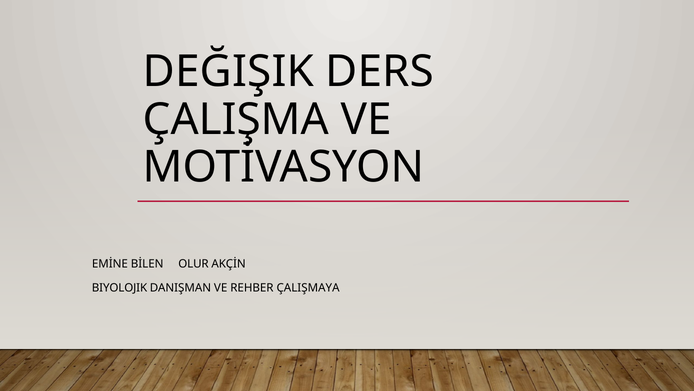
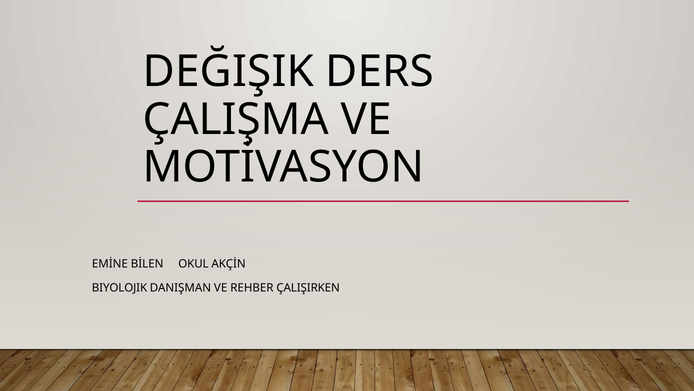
OLUR: OLUR -> OKUL (193, 264)
ÇALIŞMAYA: ÇALIŞMAYA -> ÇALIŞIRKEN (308, 288)
